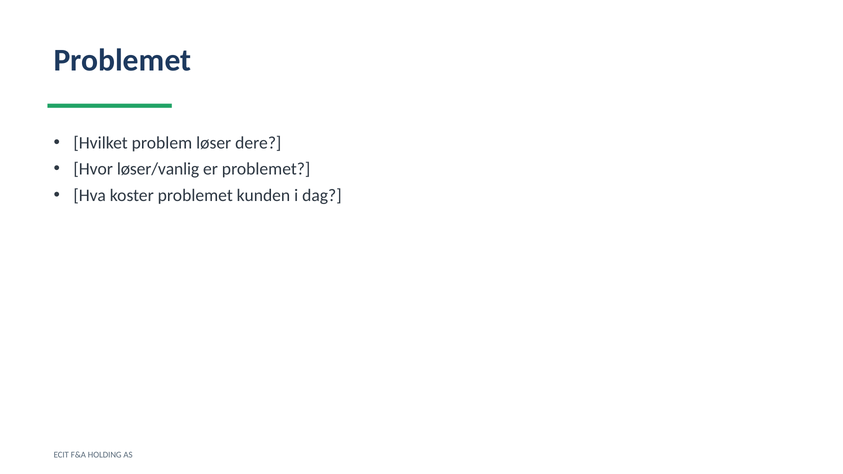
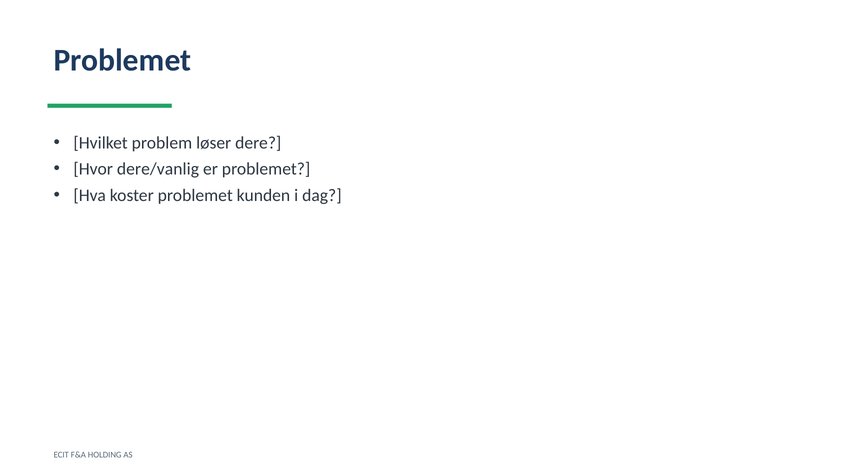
løser/vanlig: løser/vanlig -> dere/vanlig (158, 169)
